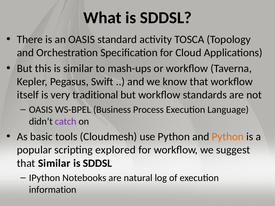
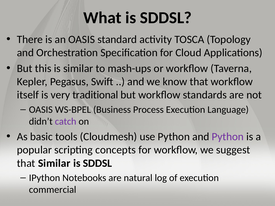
Python colour: orange -> purple (228, 137)
explored: explored -> concepts (116, 150)
information: information -> commercial (53, 190)
